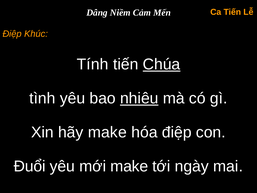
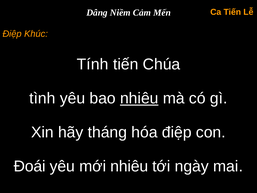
Chúa underline: present -> none (162, 64)
hãy make: make -> tháng (107, 132)
Đuổi: Đuổi -> Đoái (30, 166)
mới make: make -> nhiêu (129, 166)
